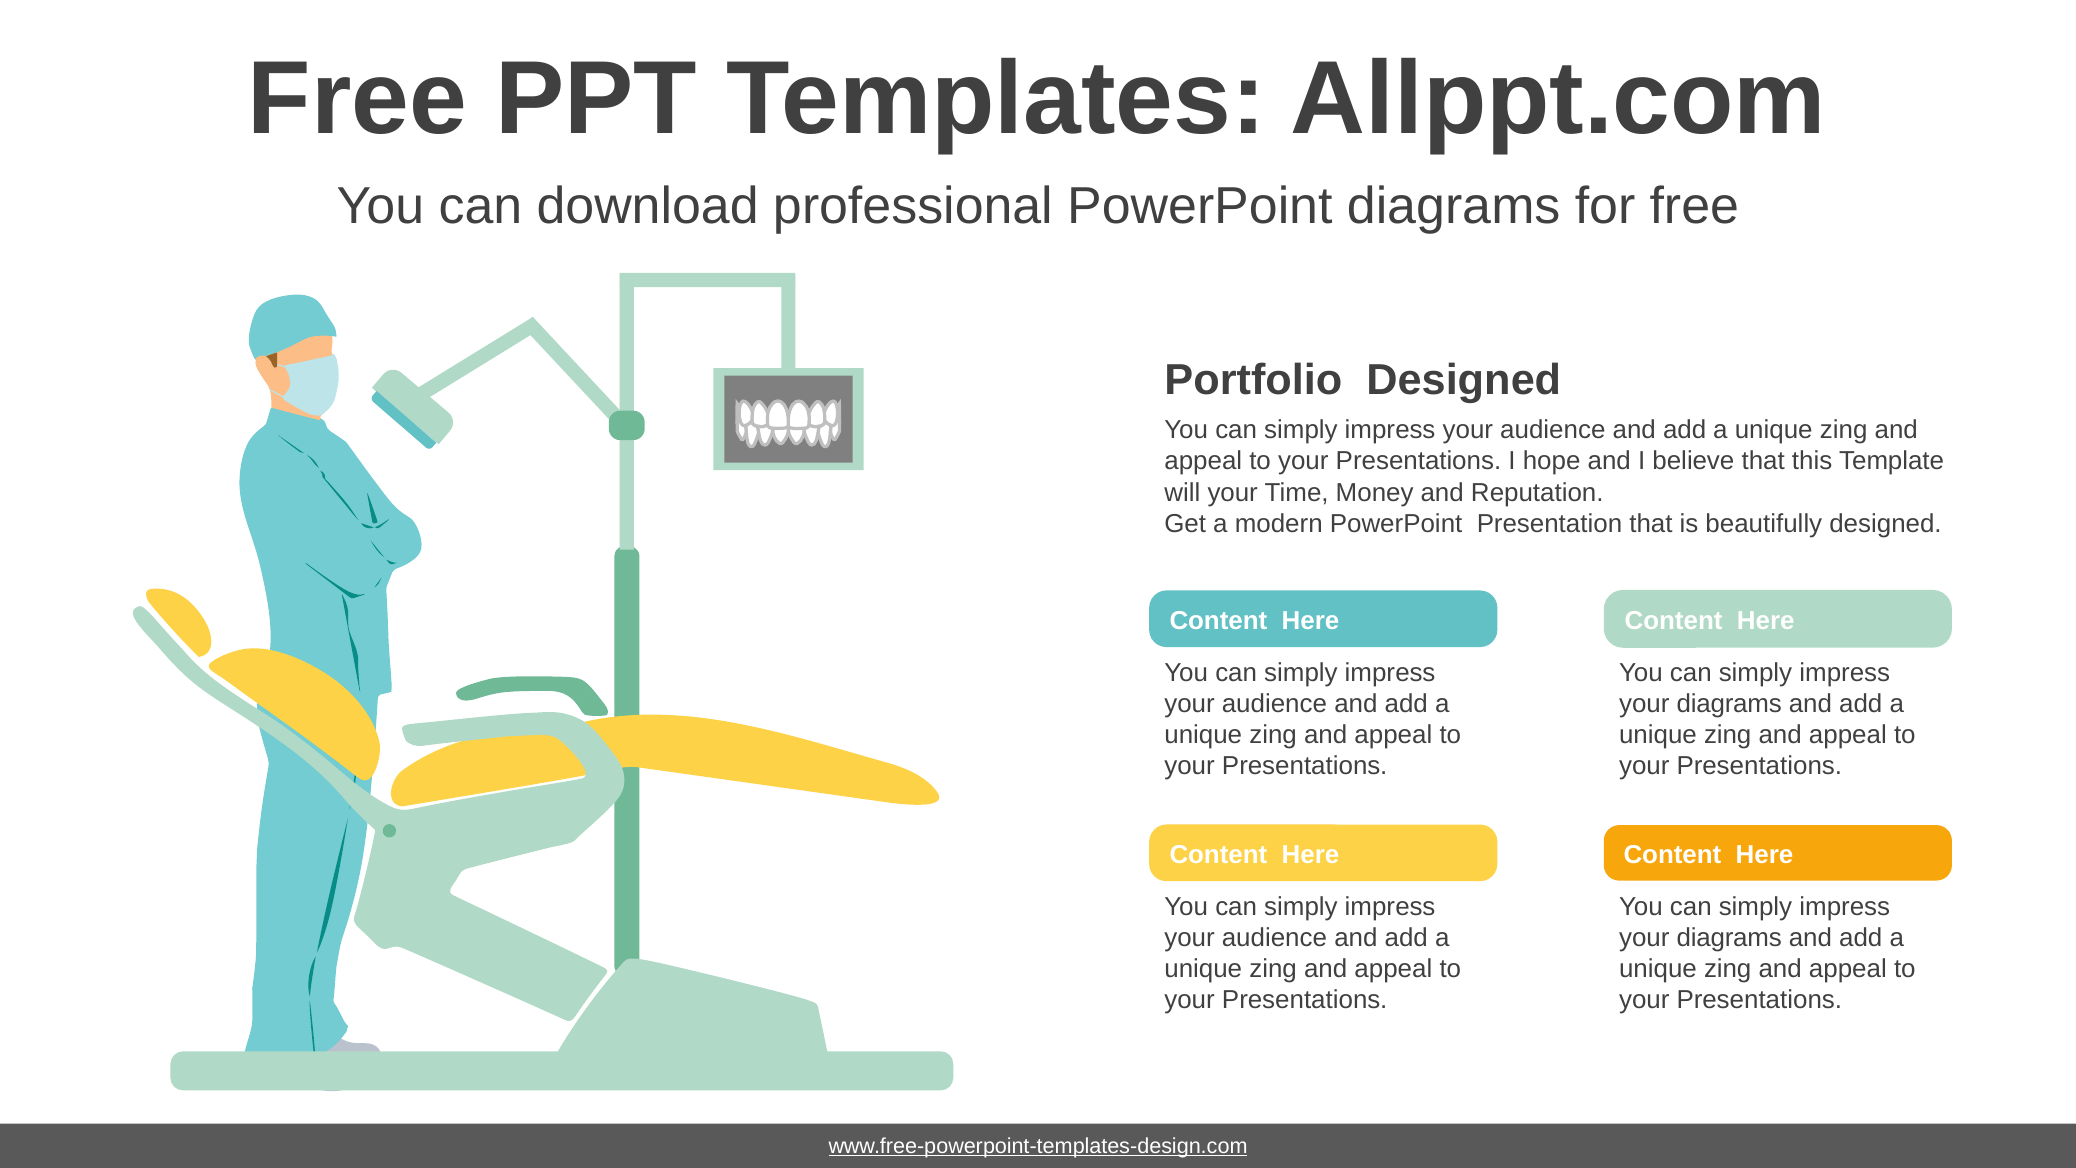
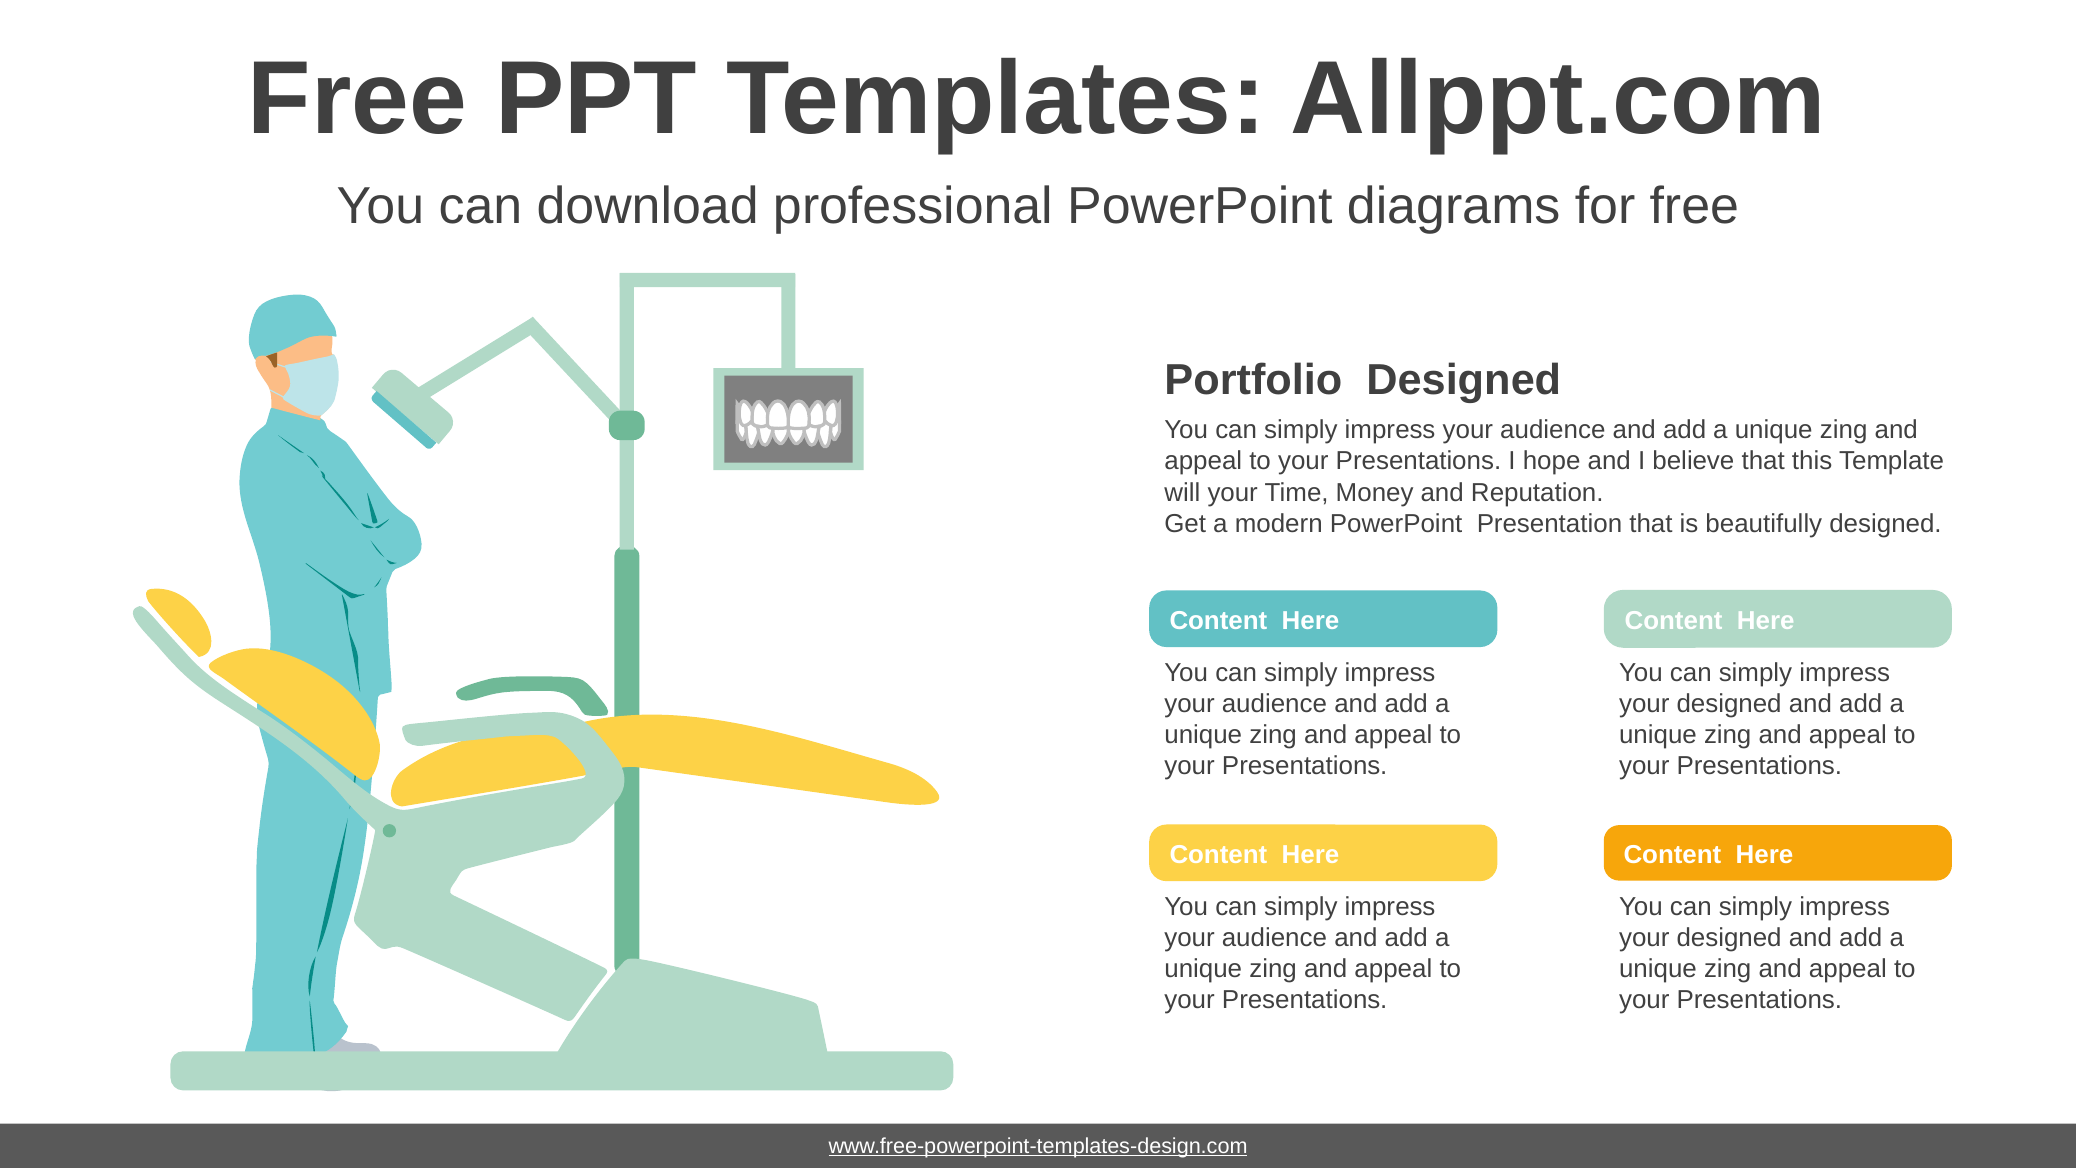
diagrams: diagrams -> designed (1729, 704)
diagrams: diagrams -> designed (1729, 938)
